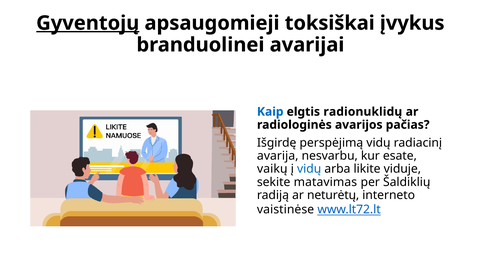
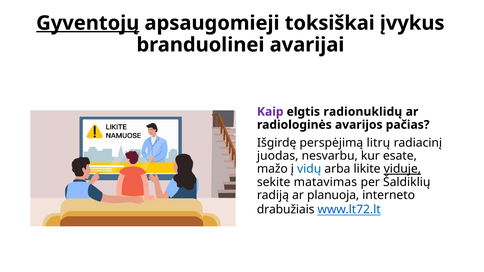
Kaip colour: blue -> purple (270, 112)
perspėjimą vidų: vidų -> litrų (378, 143)
avarija: avarija -> juodas (278, 156)
vaikų: vaikų -> mažo (272, 169)
viduje underline: none -> present (402, 169)
neturėtų: neturėtų -> planuoja (333, 195)
vaistinėse: vaistinėse -> drabužiais (286, 210)
